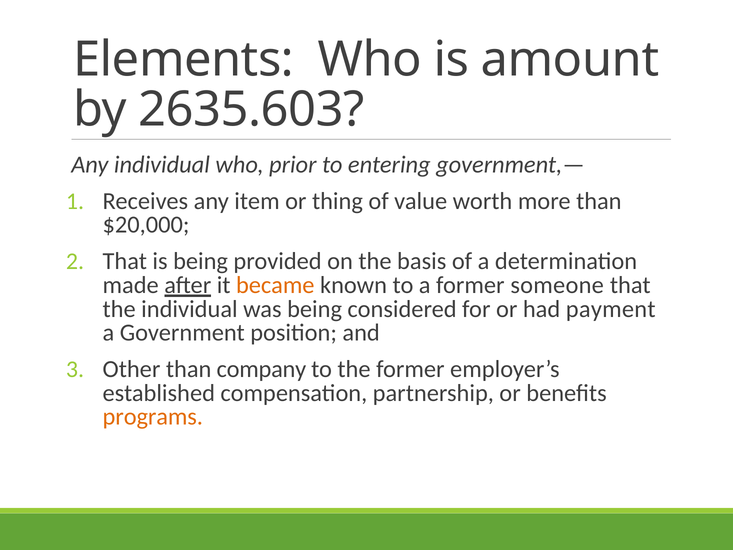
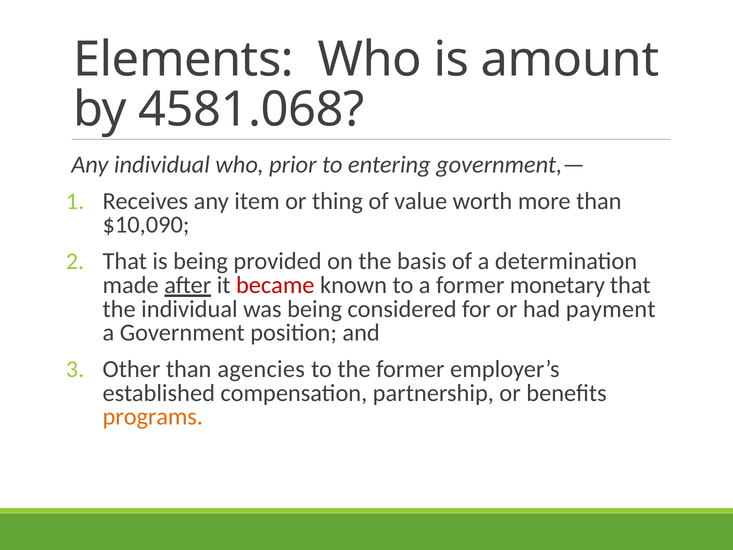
2635.603: 2635.603 -> 4581.068 (252, 109)
$20,000: $20,000 -> $10,090 (146, 225)
became colour: orange -> red (275, 285)
someone: someone -> monetary (557, 285)
company: company -> agencies (261, 369)
